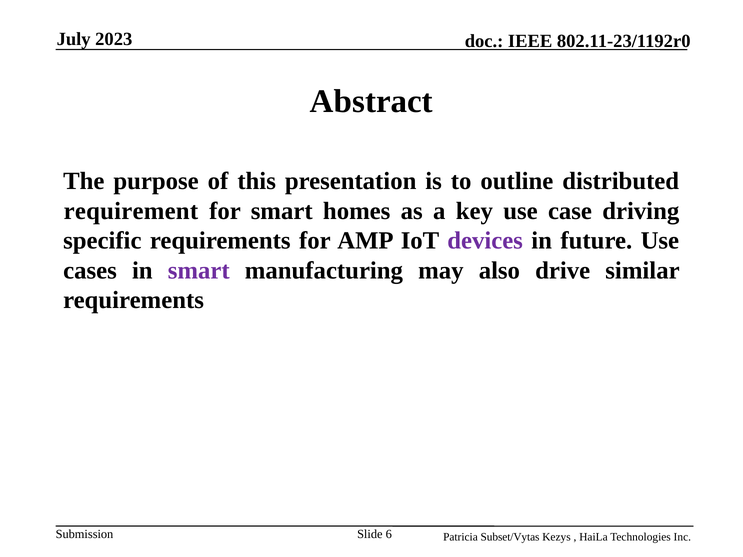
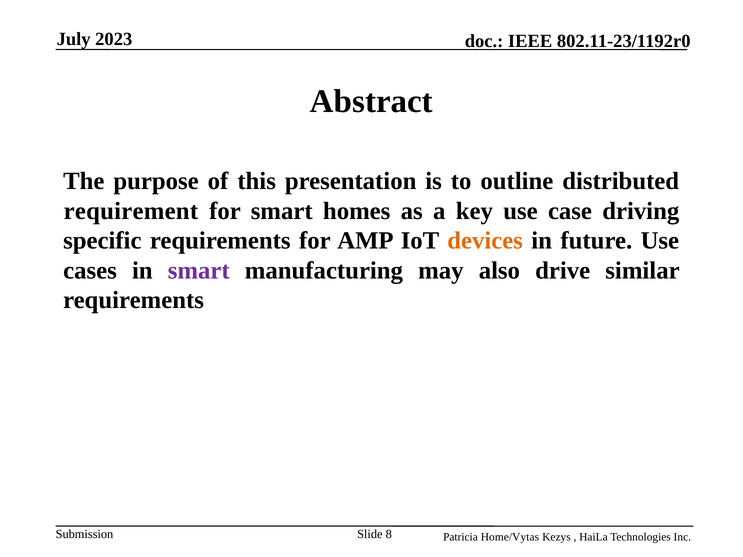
devices colour: purple -> orange (485, 241)
6: 6 -> 8 (389, 534)
Subset/Vytas: Subset/Vytas -> Home/Vytas (510, 537)
